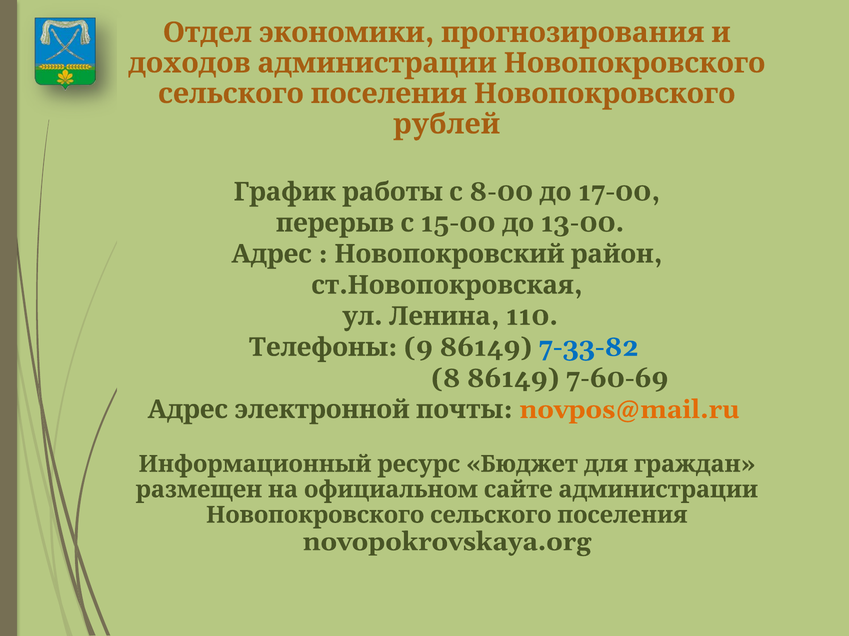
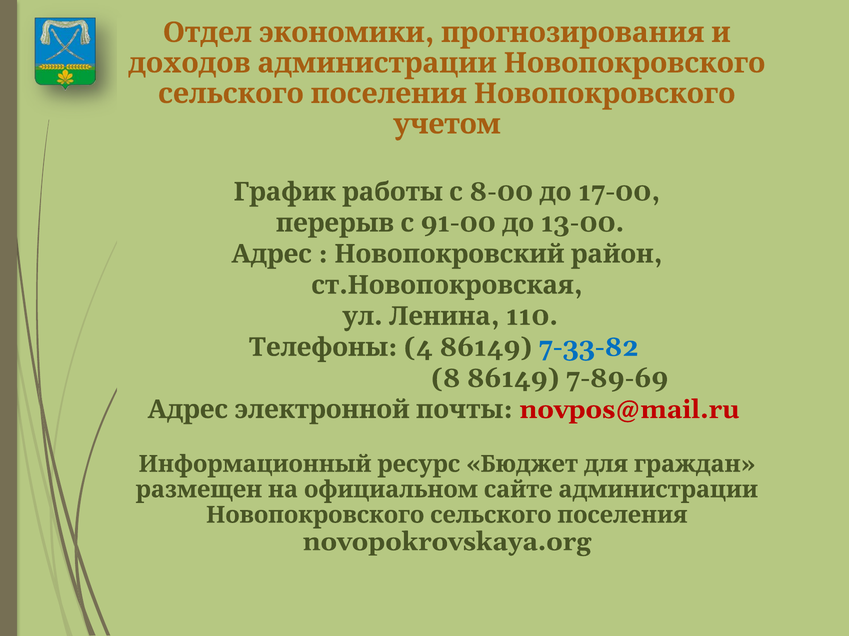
рублей: рублей -> учетом (447, 124)
15-00: 15-00 -> 91-00 (458, 223)
9: 9 -> 4 (418, 348)
7-60-69: 7-60-69 -> 7-89-69 (617, 379)
novpos@mail.ru colour: orange -> red (630, 410)
